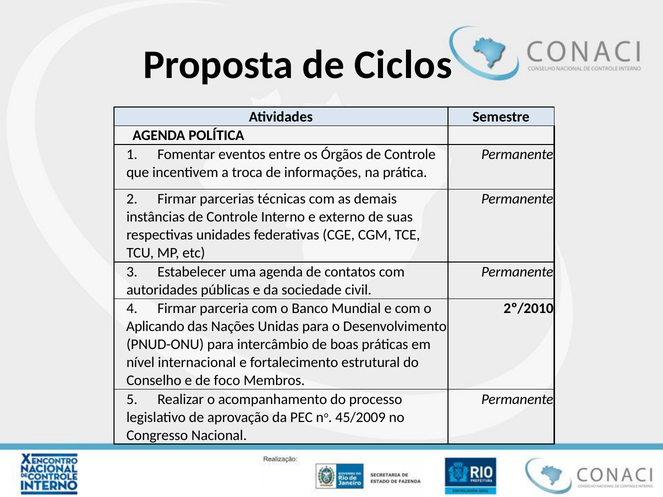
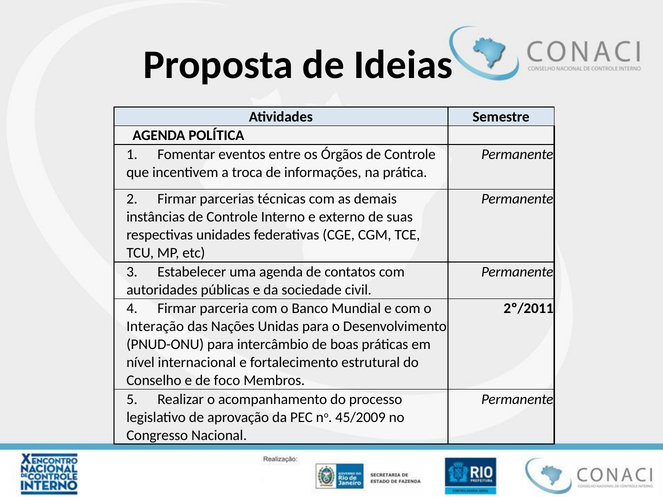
Ciclos: Ciclos -> Ideias (403, 65)
2º/2010: 2º/2010 -> 2º/2011 (529, 309)
Aplicando: Aplicando -> Interação (155, 327)
